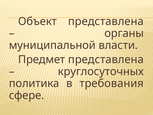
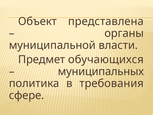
Предмет представлена: представлена -> обучающихся (106, 59)
круглосуточных: круглосуточных -> муниципальных (101, 71)
